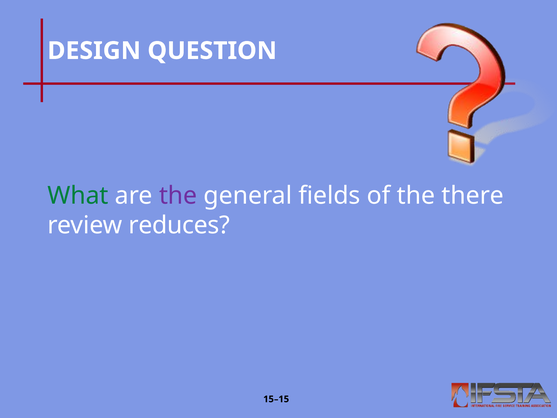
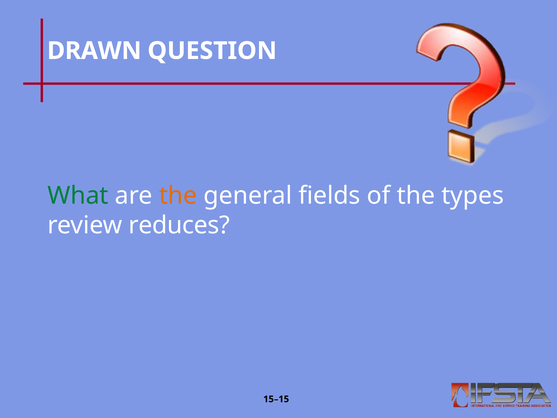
DESIGN: DESIGN -> DRAWN (94, 51)
the colour: purple -> orange (178, 195)
there: there -> types (473, 195)
